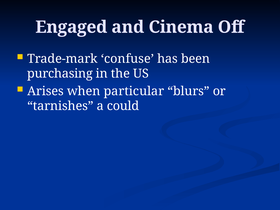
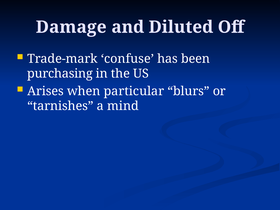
Engaged: Engaged -> Damage (71, 27)
Cinema: Cinema -> Diluted (181, 27)
could: could -> mind (123, 106)
